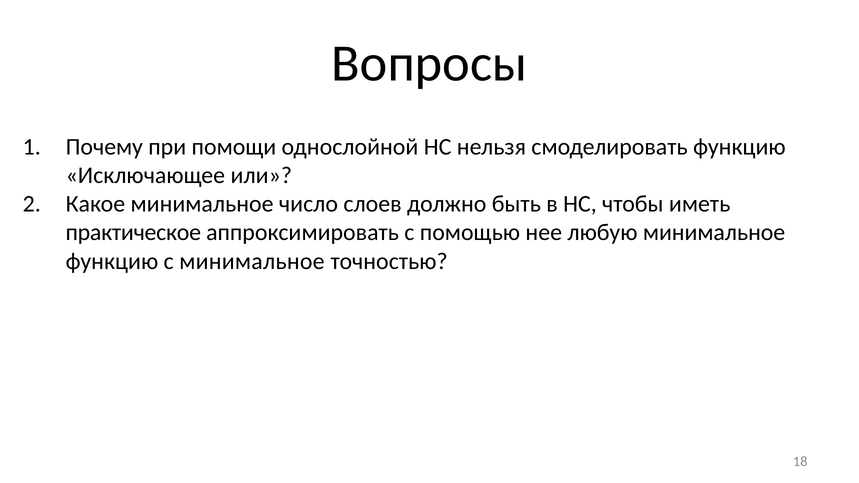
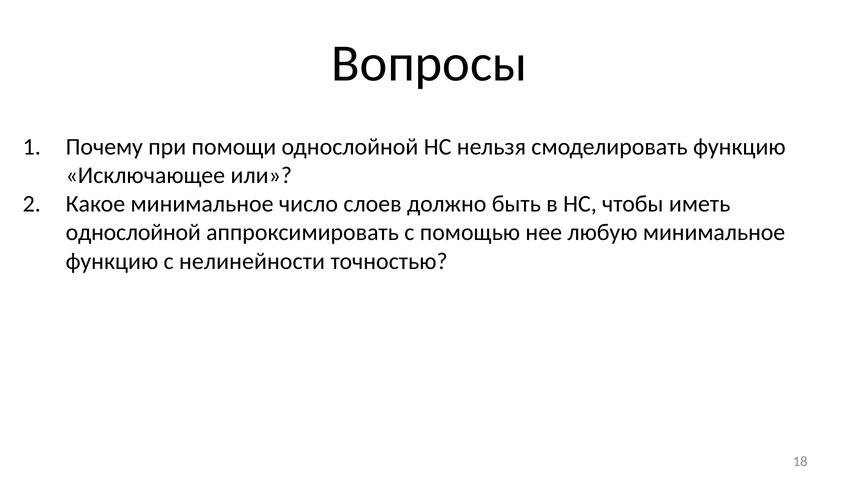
практическое: практическое -> однослойной (133, 233)
с минимальное: минимальное -> нелинейности (252, 261)
